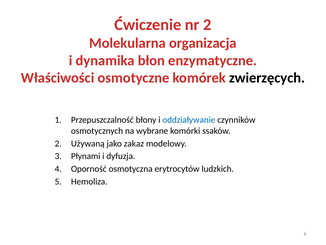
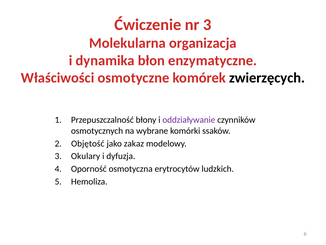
nr 2: 2 -> 3 (207, 25)
oddziaływanie colour: blue -> purple (189, 120)
Używaną: Używaną -> Objętość (88, 143)
Płynami: Płynami -> Okulary (86, 156)
